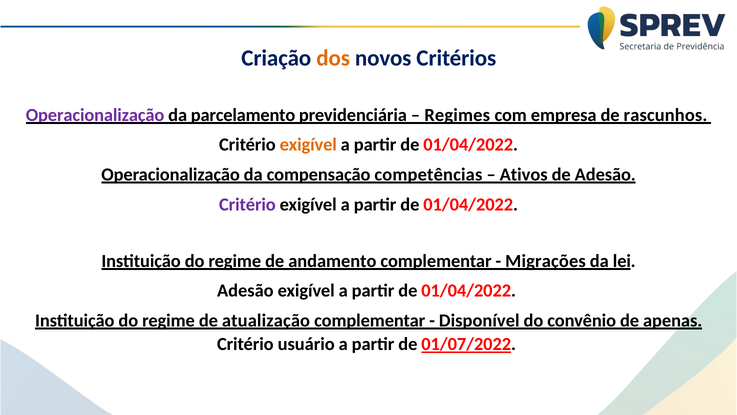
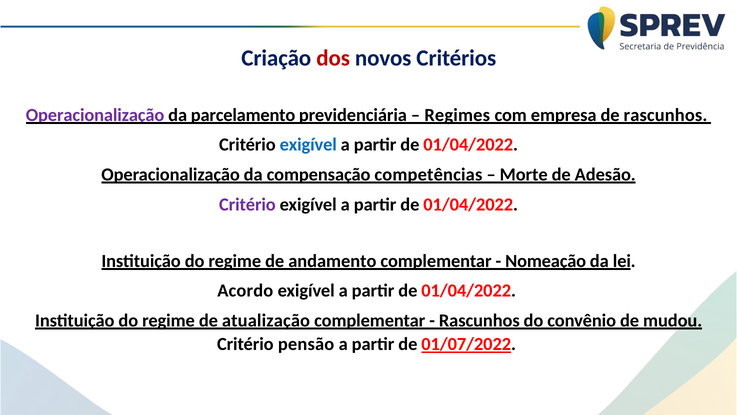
dos colour: orange -> red (333, 58)
exigível colour: orange -> blue (308, 145)
Ativos: Ativos -> Morte (524, 174)
Migrações: Migrações -> Nomeação (546, 261)
Adesão: Adesão -> Acordo (245, 291)
Disponível: Disponível -> Rascunhos (479, 320)
apenas: apenas -> mudou (673, 320)
usuário: usuário -> pensão (306, 344)
